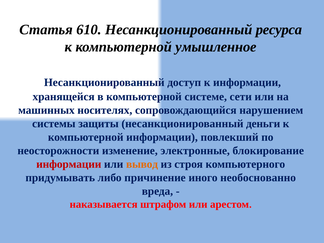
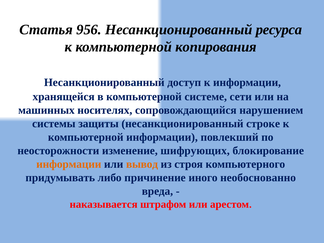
610: 610 -> 956 (89, 30)
умышленное: умышленное -> копирования (216, 47)
деньги: деньги -> строке (263, 124)
электронные: электронные -> шифрующих (195, 151)
информации colour: red -> orange (69, 164)
